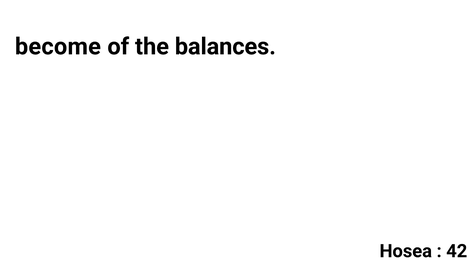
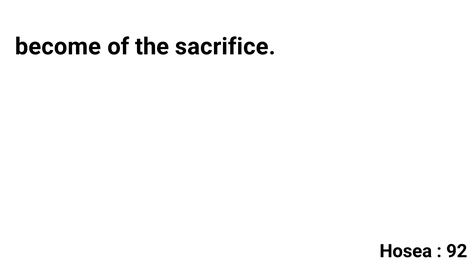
balances: balances -> sacrifice (225, 46)
42: 42 -> 92 (457, 251)
